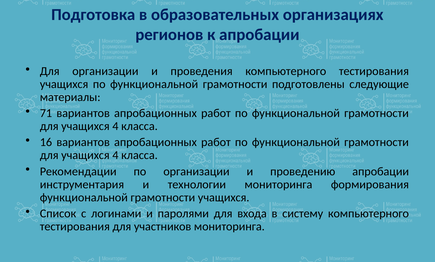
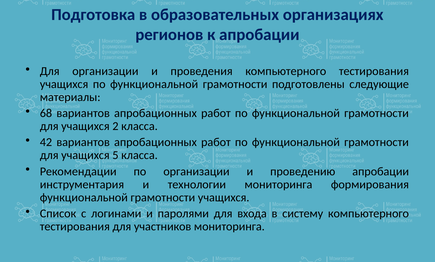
71: 71 -> 68 (46, 113)
4: 4 -> 2 (115, 126)
16: 16 -> 42 (46, 142)
4: 4 -> 5 (115, 156)
